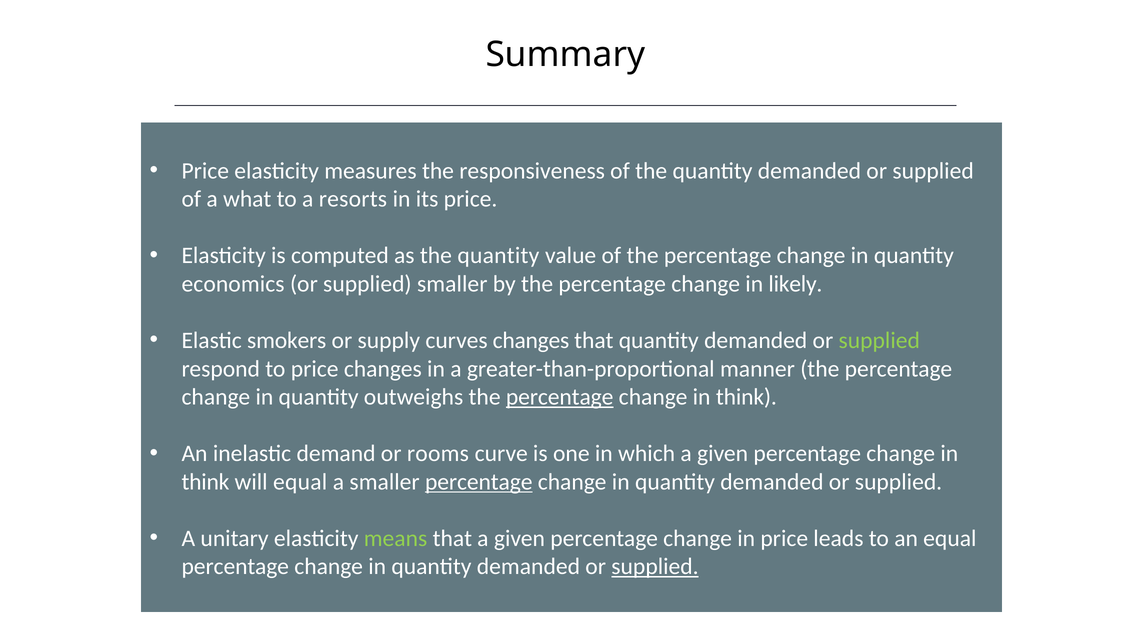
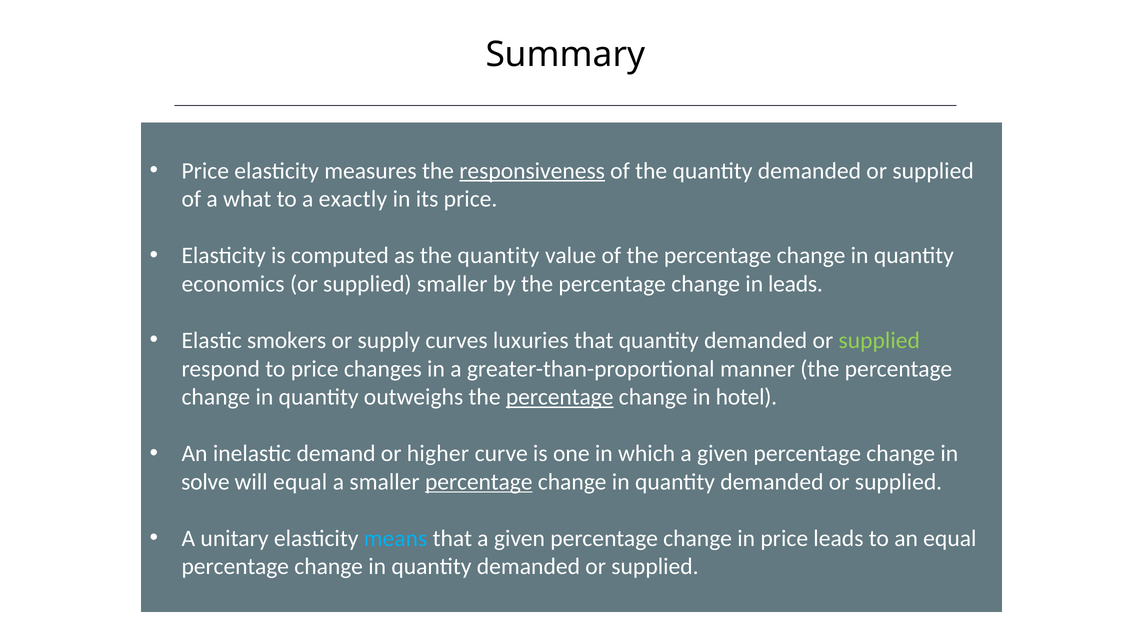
responsiveness underline: none -> present (532, 171)
resorts: resorts -> exactly (353, 199)
in likely: likely -> leads (795, 284)
curves changes: changes -> luxuries (531, 341)
think: think -> hotel (746, 397)
rooms: rooms -> higher (438, 454)
think: think -> solve (205, 482)
means colour: light green -> light blue (396, 539)
supplied underline: present -> none (655, 567)
